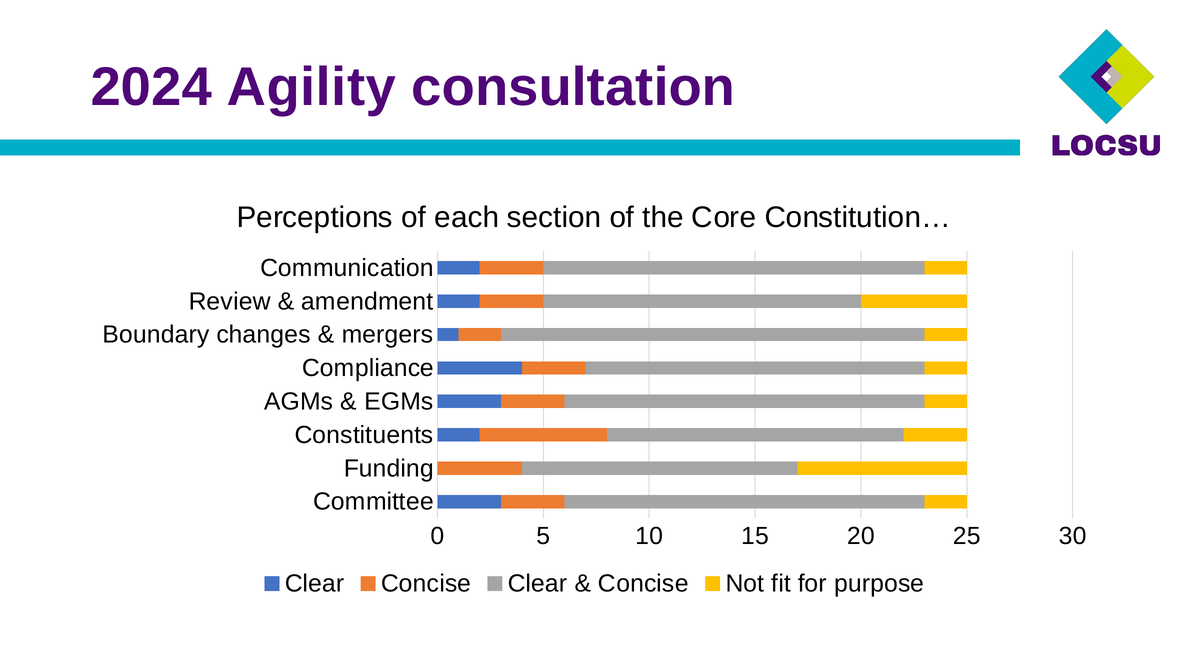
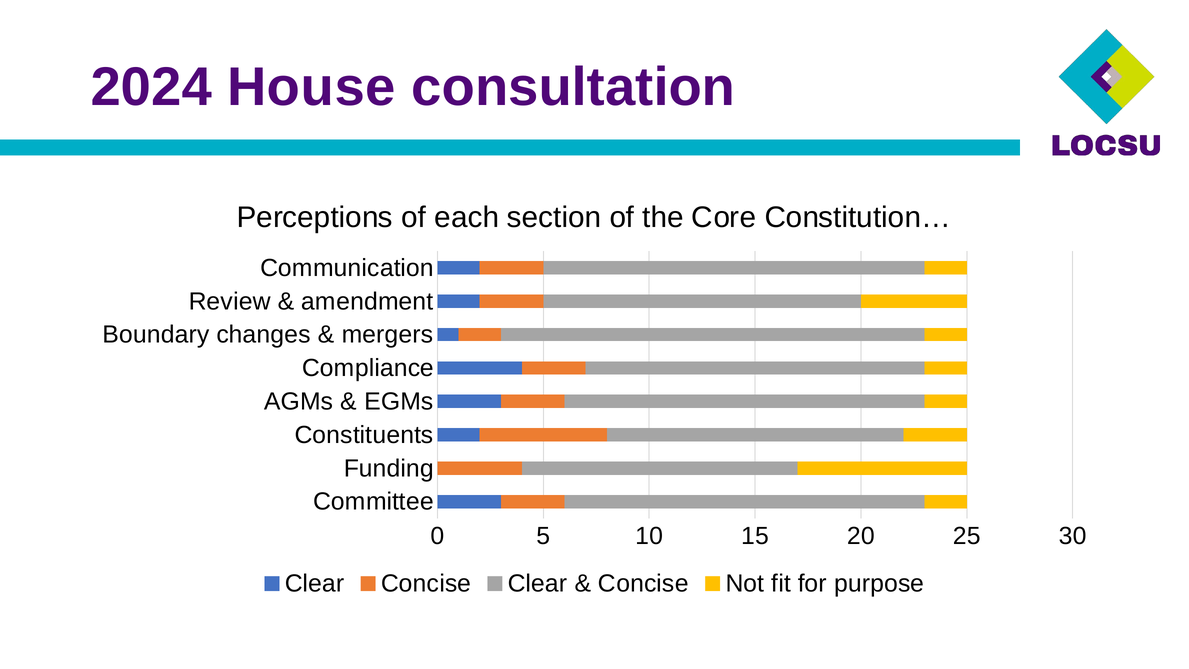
Agility: Agility -> House (311, 87)
